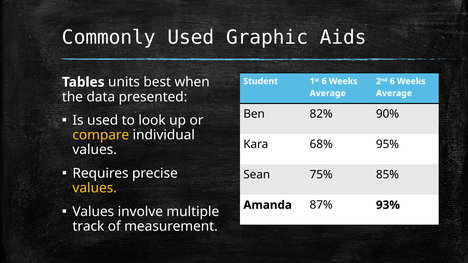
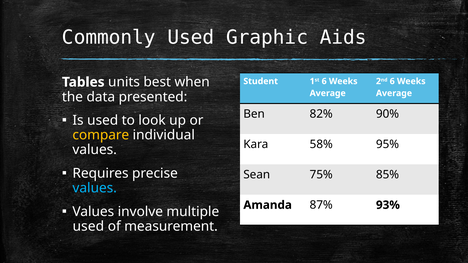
68%: 68% -> 58% (321, 144)
values colour: yellow -> light blue (95, 188)
track: track -> used (88, 227)
